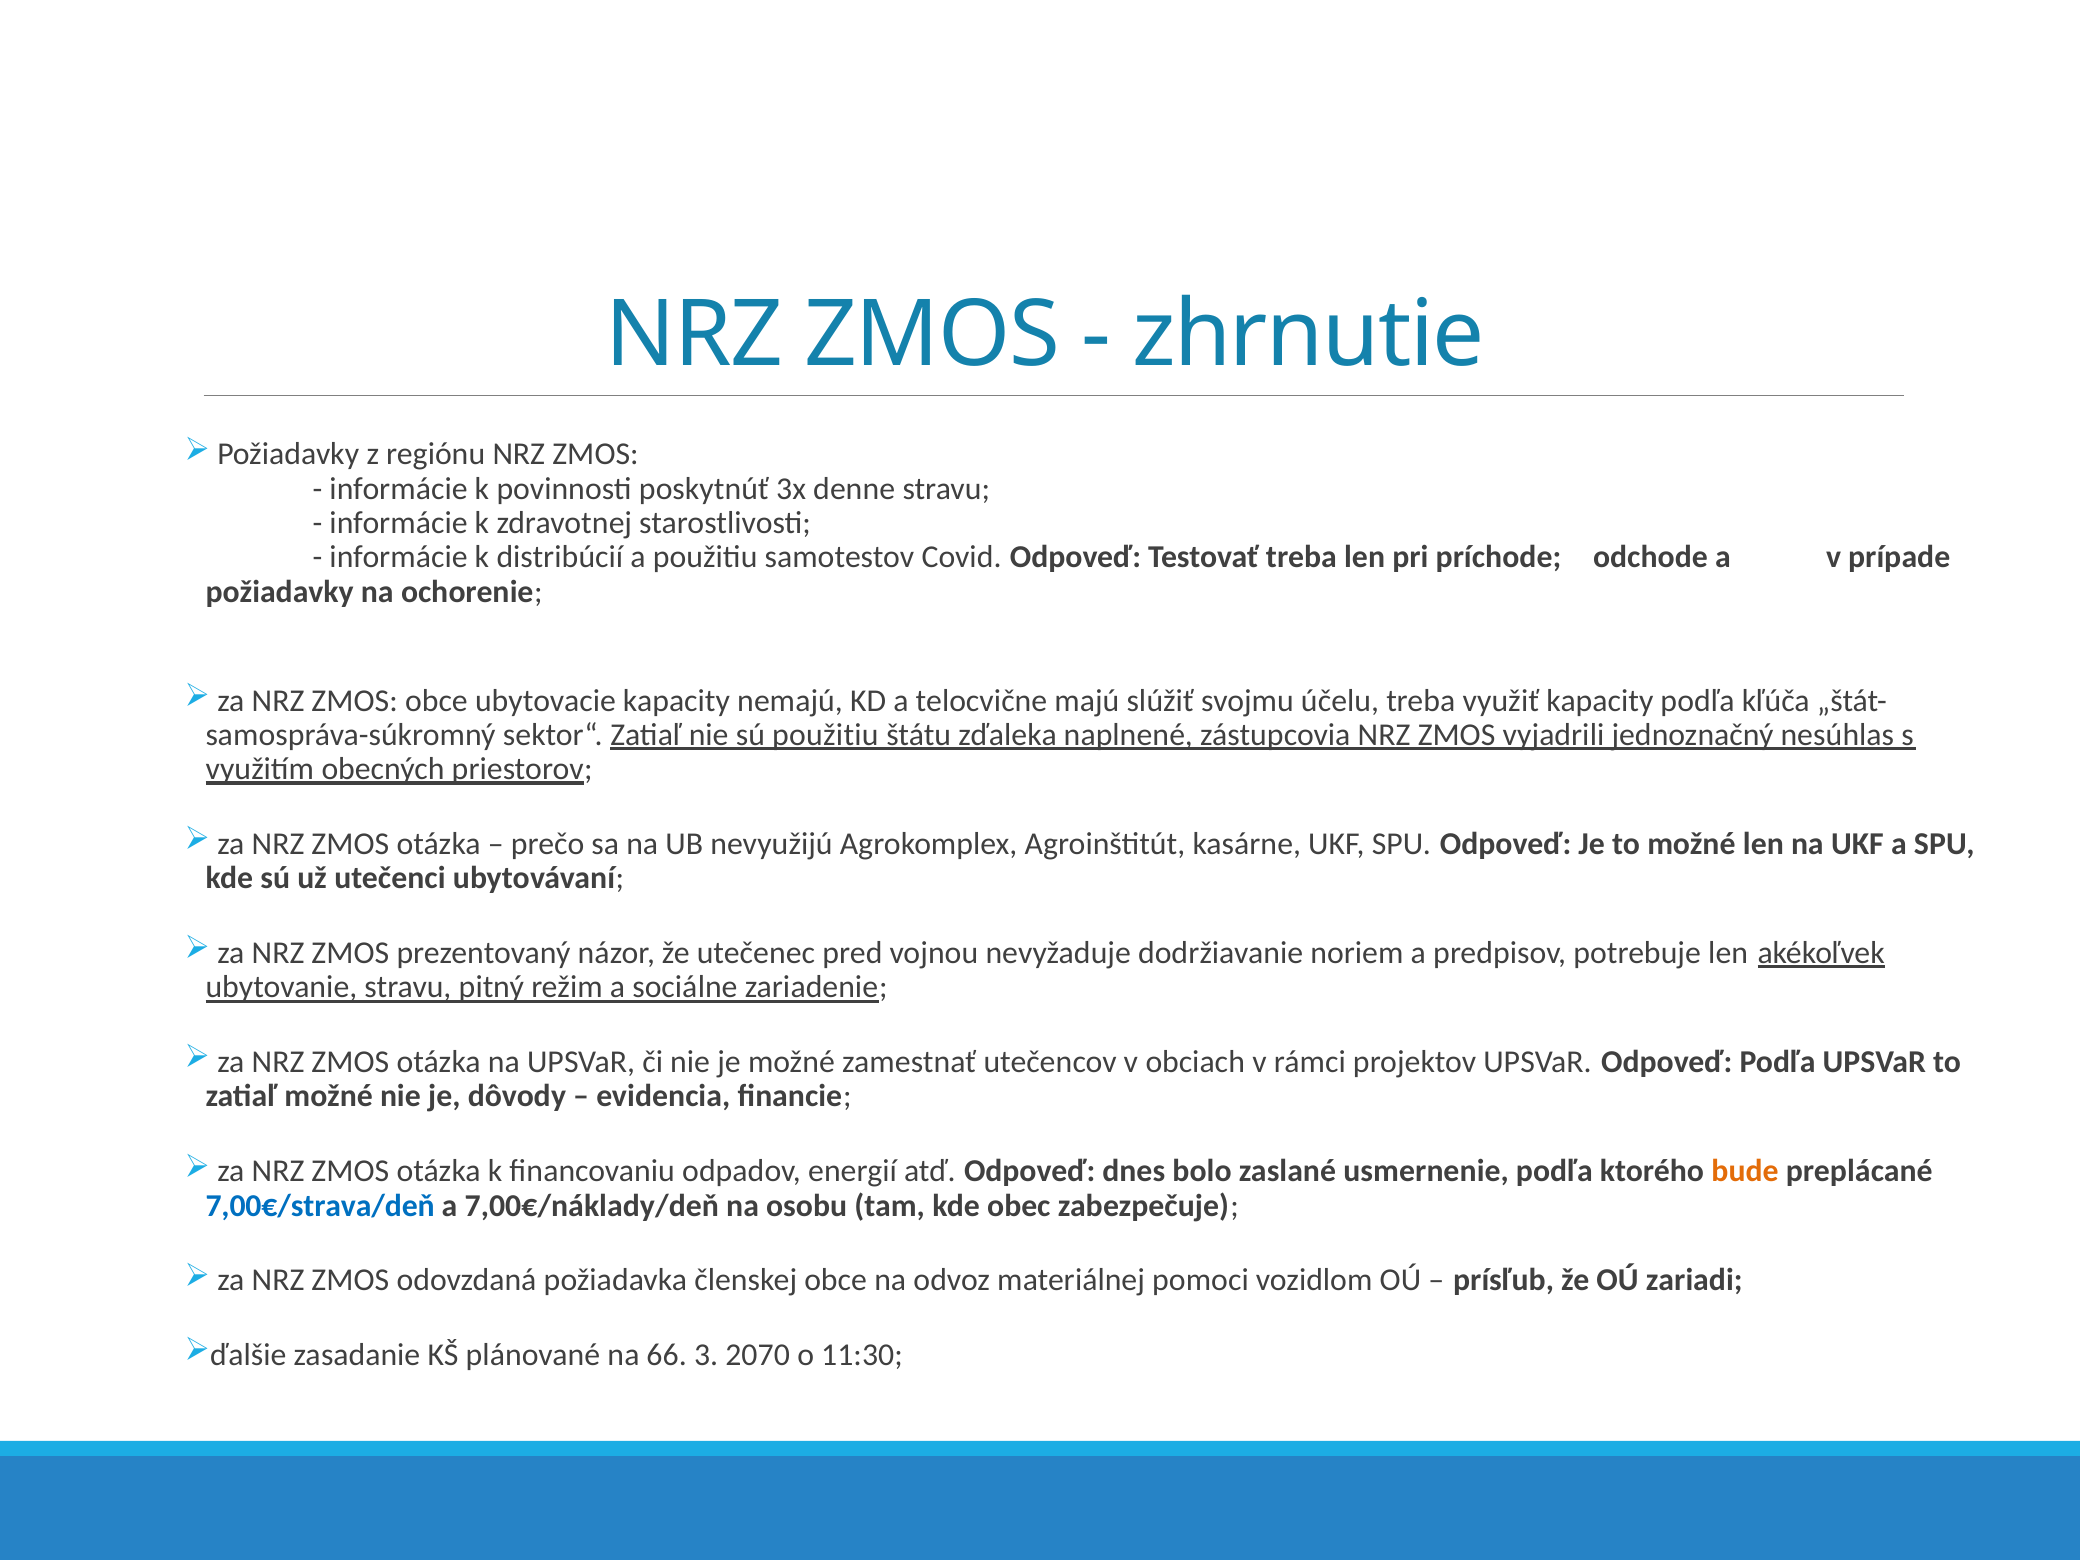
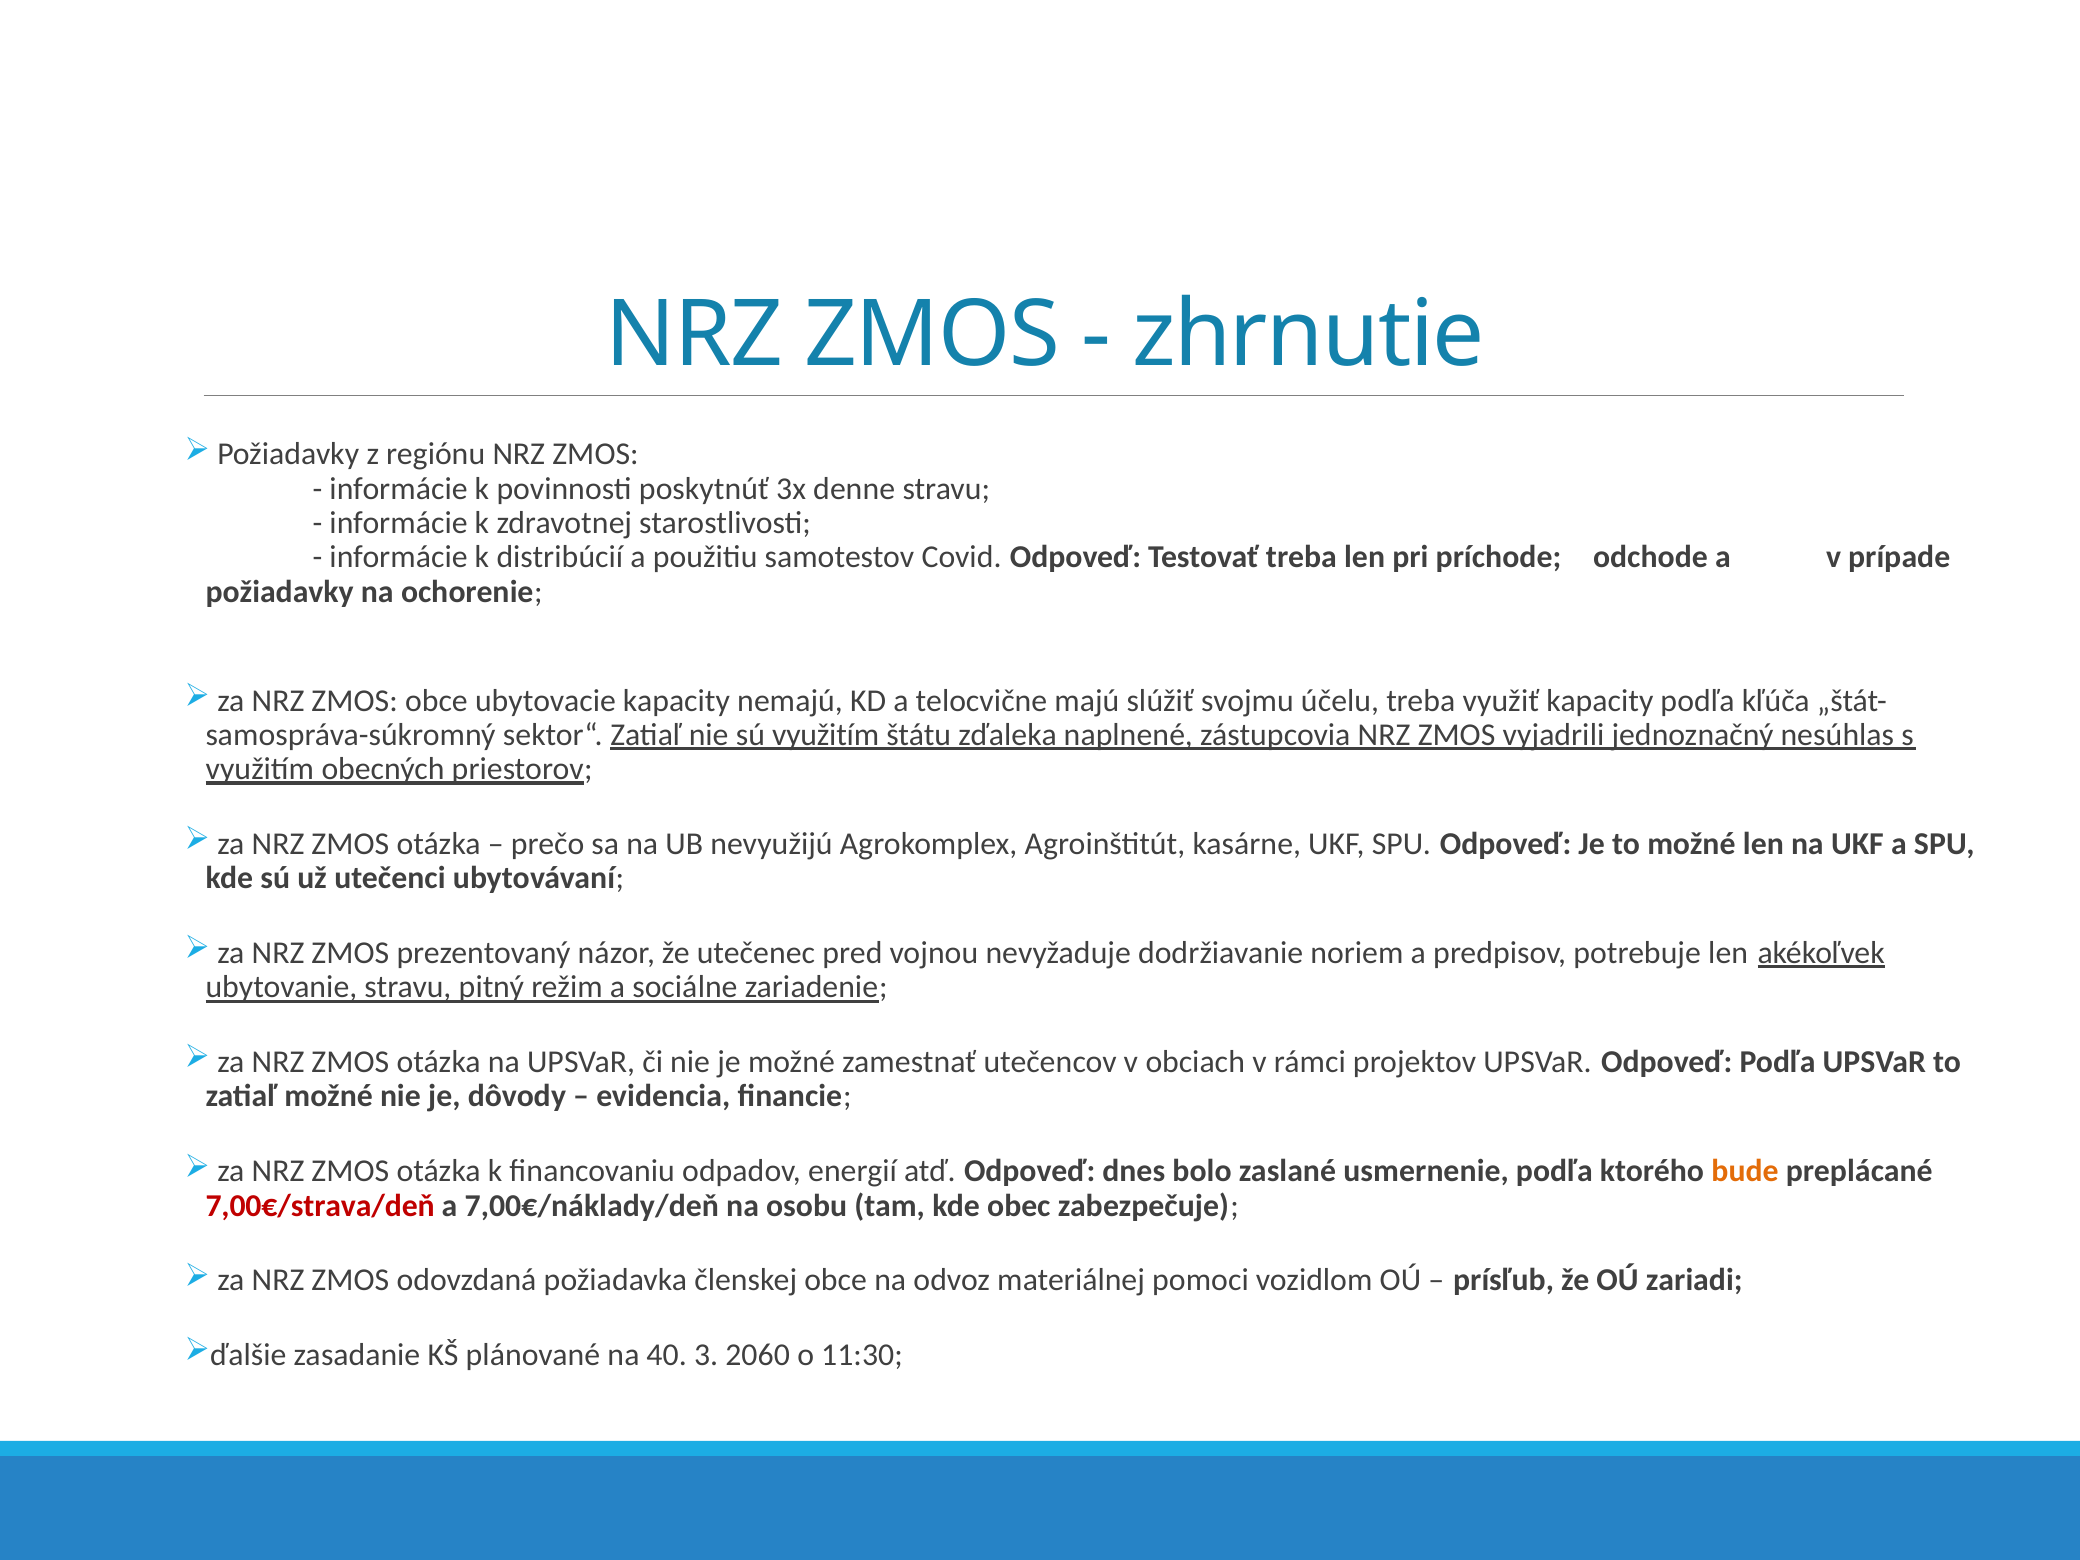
sú použitiu: použitiu -> využitím (826, 735)
7,00€/strava/deň colour: blue -> red (320, 1206)
66: 66 -> 40 (667, 1355)
2070: 2070 -> 2060 (758, 1355)
